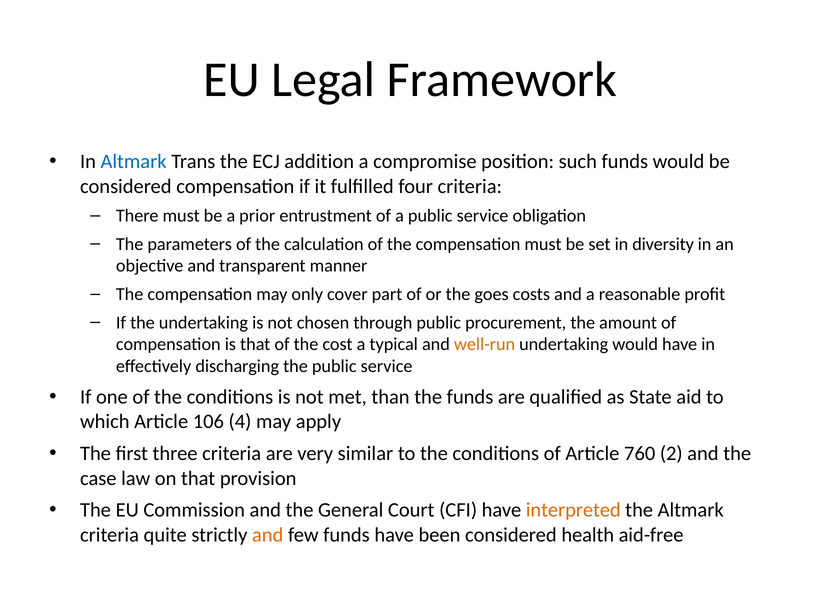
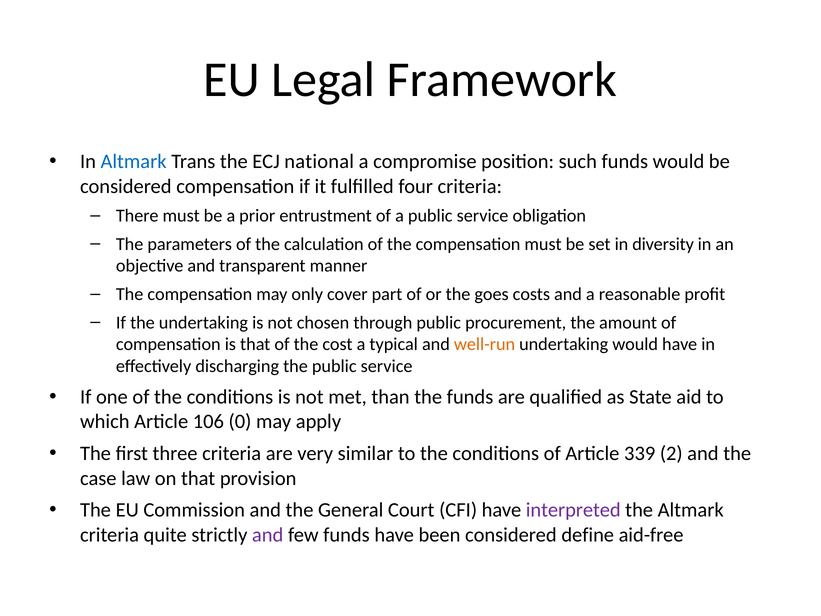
addition: addition -> national (319, 162)
4: 4 -> 0 (240, 422)
760: 760 -> 339 (640, 453)
interpreted colour: orange -> purple (573, 510)
and colour: orange -> purple (268, 535)
health: health -> define (588, 535)
